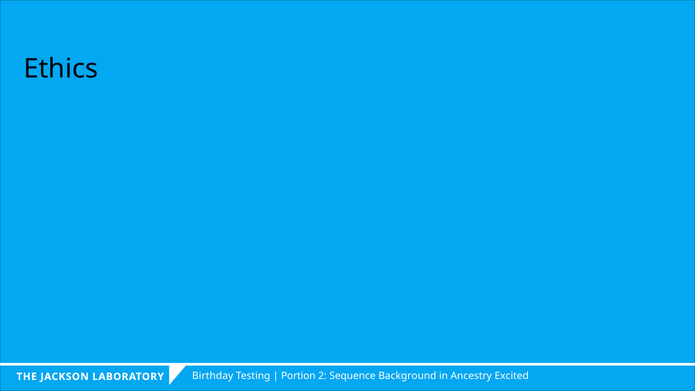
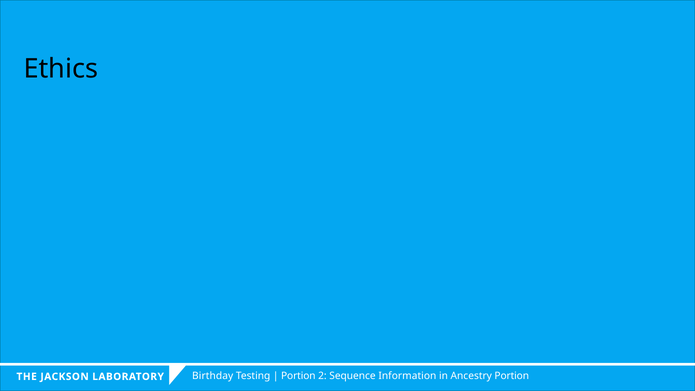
Background: Background -> Information (407, 376)
Ancestry Excited: Excited -> Portion (512, 376)
